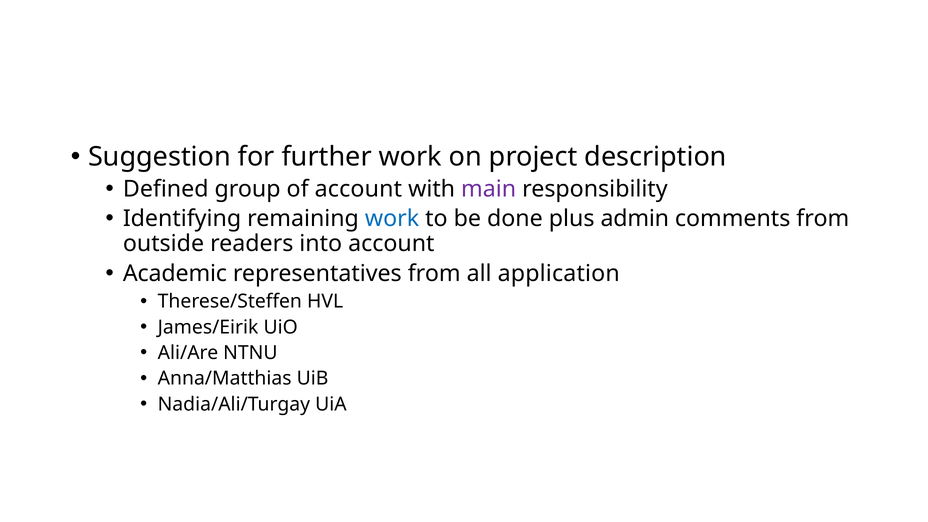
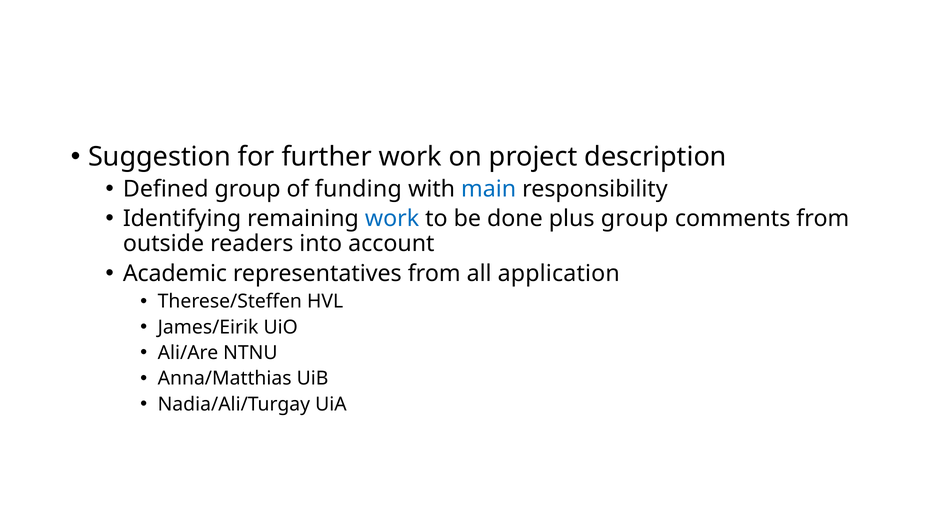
of account: account -> funding (358, 189)
main colour: purple -> blue (489, 189)
plus admin: admin -> group (635, 219)
